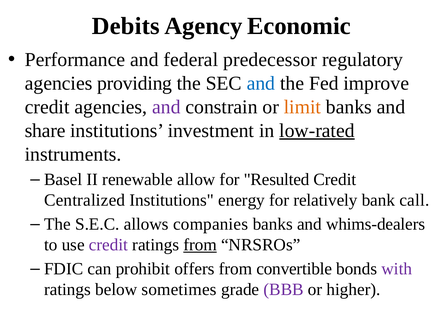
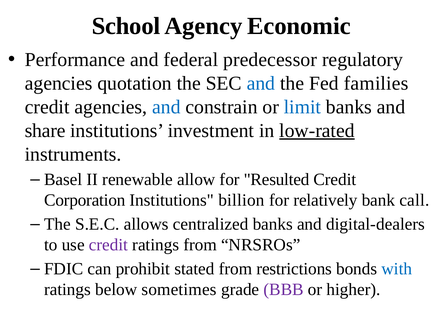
Debits: Debits -> School (126, 26)
providing: providing -> quotation (135, 83)
improve: improve -> families (376, 83)
and colour: purple -> blue (166, 107)
limit colour: orange -> blue (302, 107)
Centralized: Centralized -> Corporation (85, 200)
energy: energy -> billion (241, 200)
companies: companies -> centralized (211, 224)
whims-dealers: whims-dealers -> digital-dealers (376, 224)
from underline: present -> none (200, 245)
offers: offers -> stated (194, 269)
convertible: convertible -> restrictions (294, 269)
with colour: purple -> blue (397, 269)
